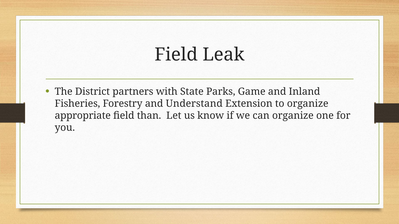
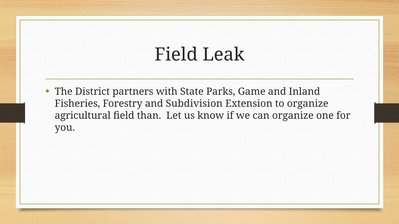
Understand: Understand -> Subdivision (194, 104)
appropriate: appropriate -> agricultural (83, 116)
